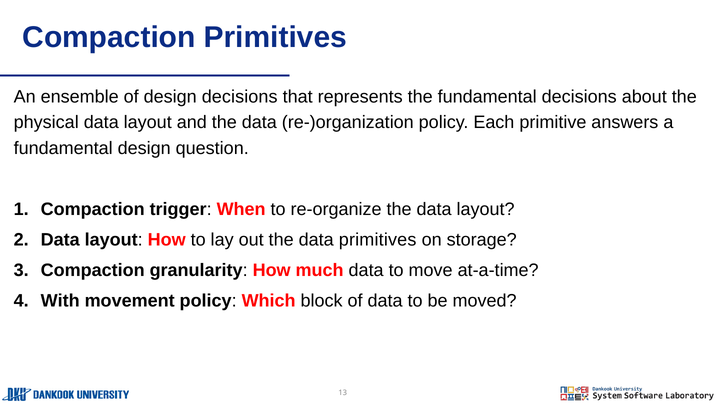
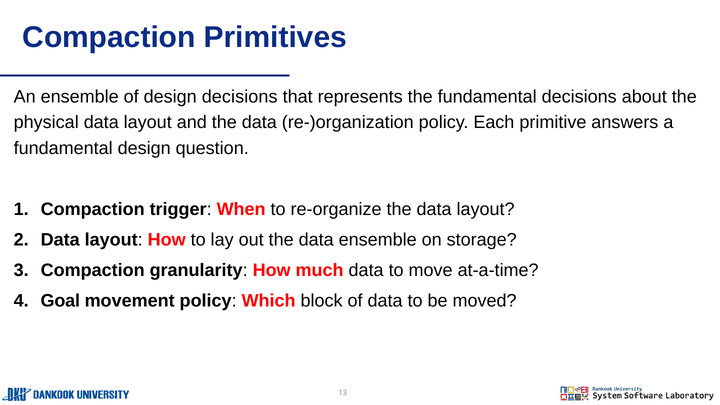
data primitives: primitives -> ensemble (378, 240)
With: With -> Goal (60, 301)
